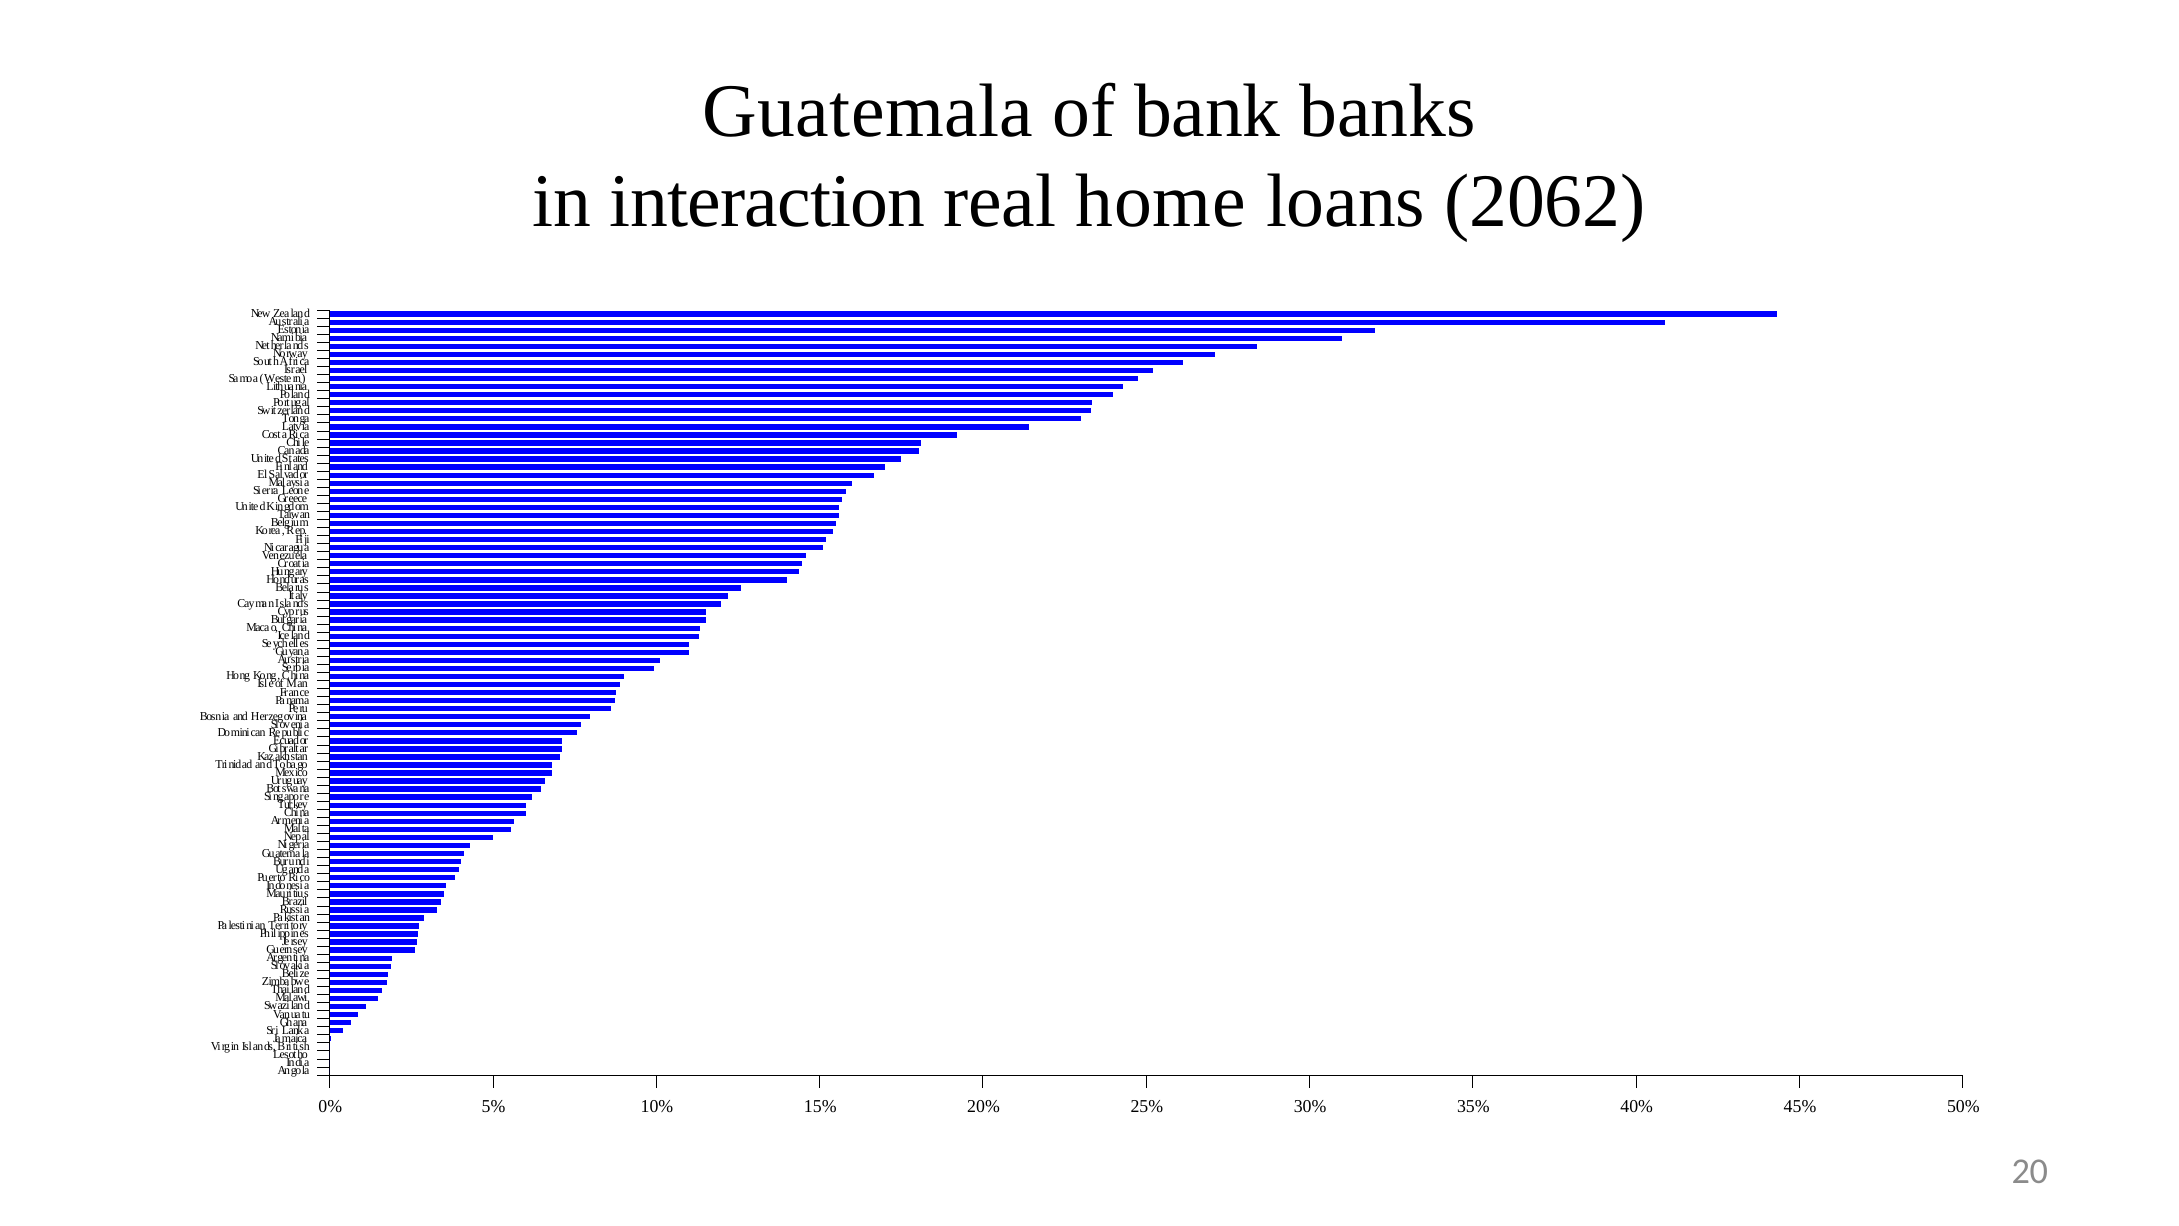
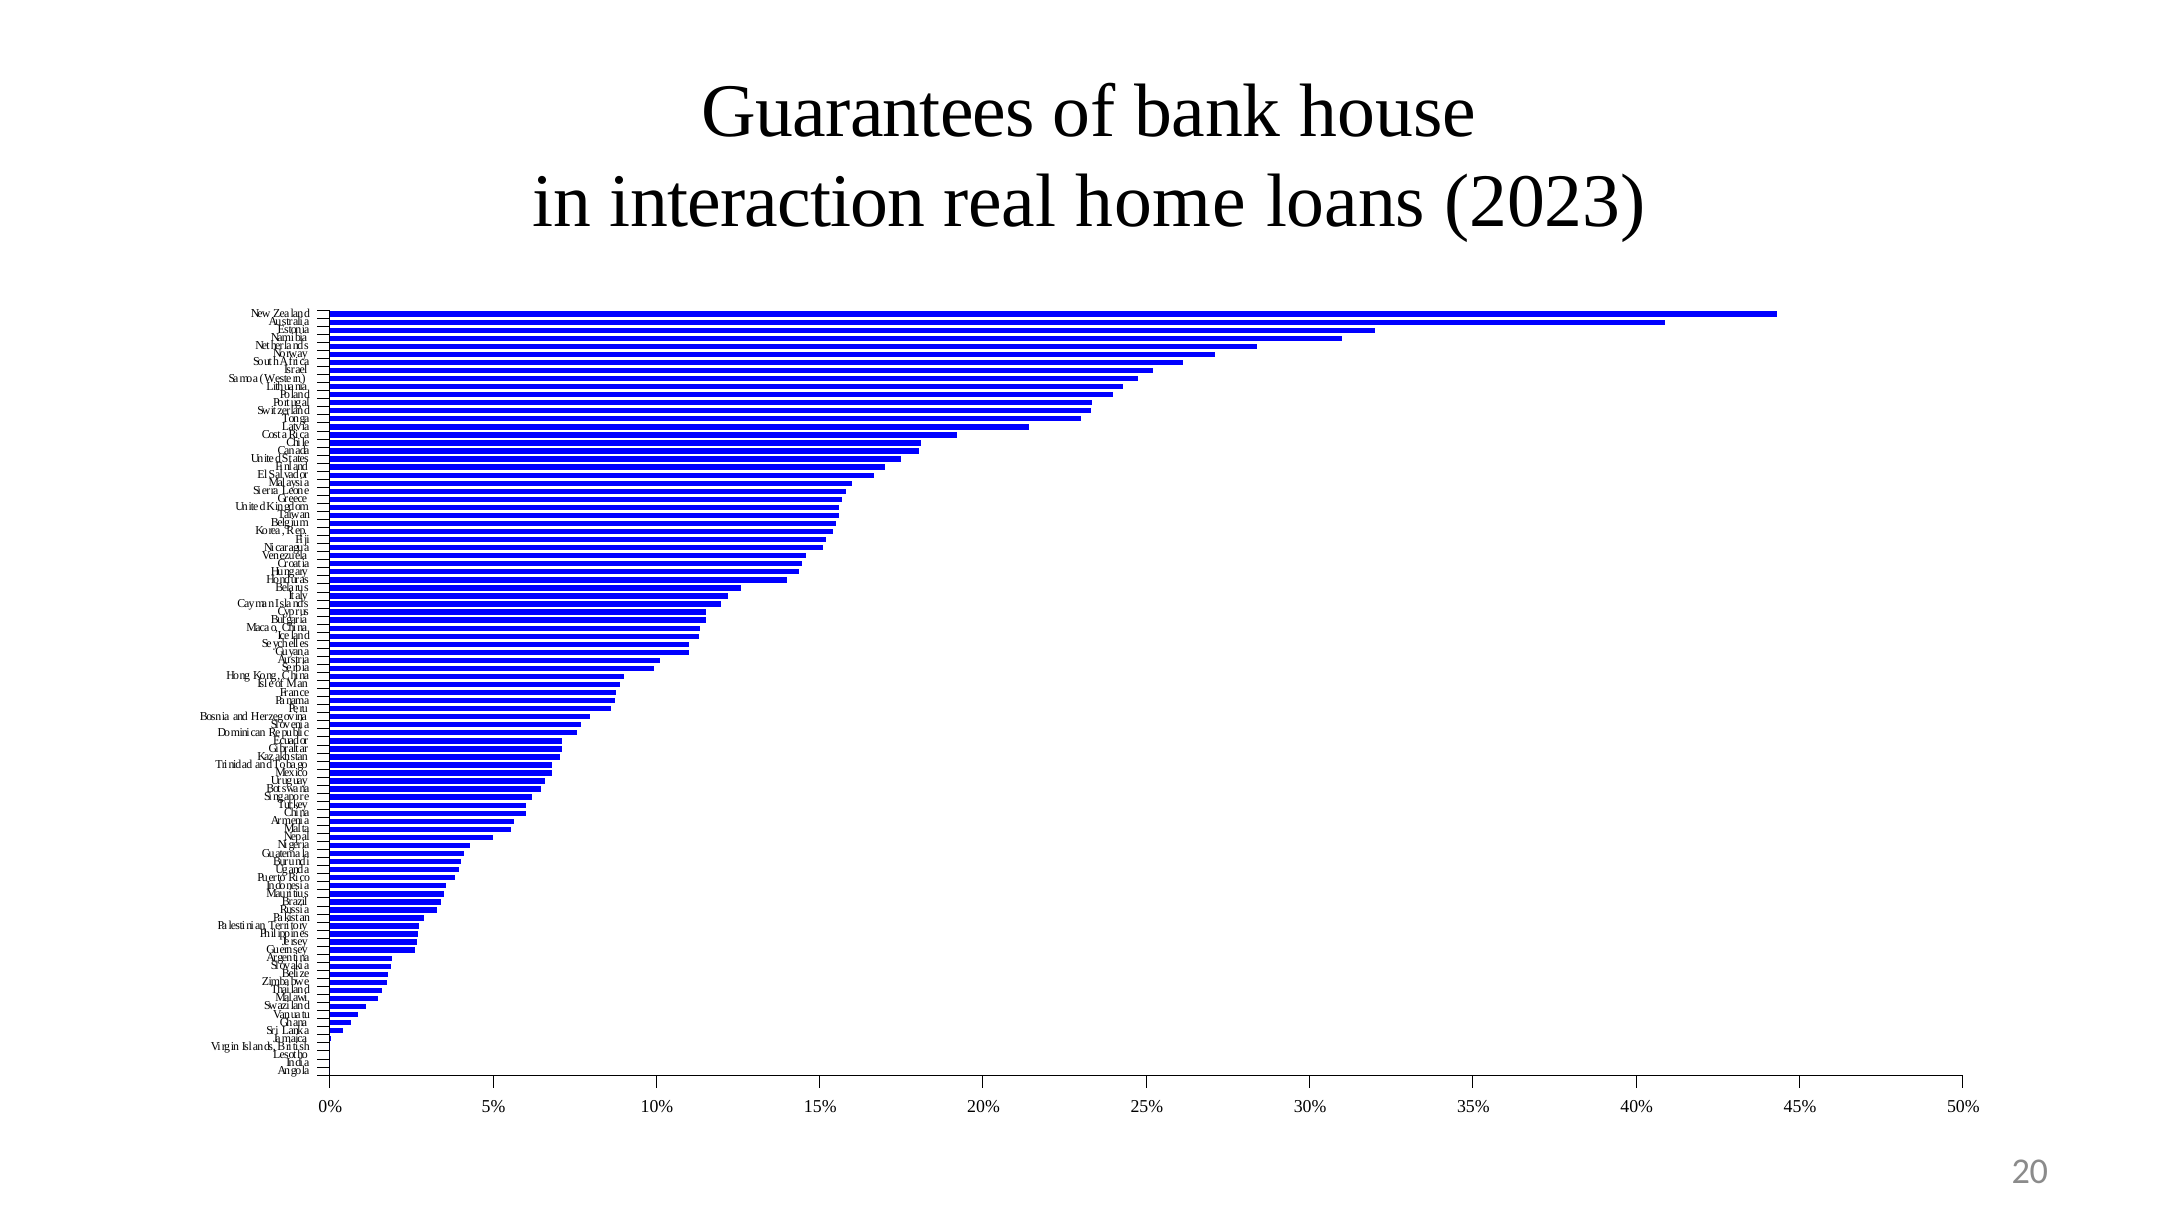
Guatemala: Guatemala -> Guarantees (868, 111)
banks: banks -> house (1388, 111)
2062: 2062 -> 2023 (1545, 202)
